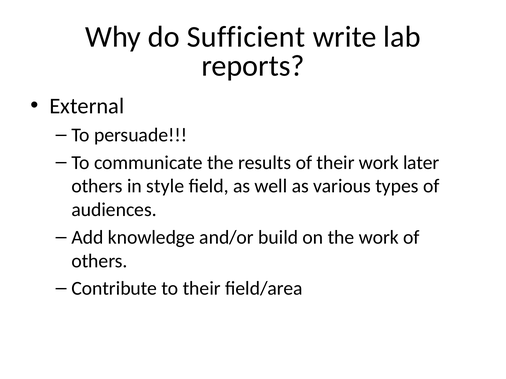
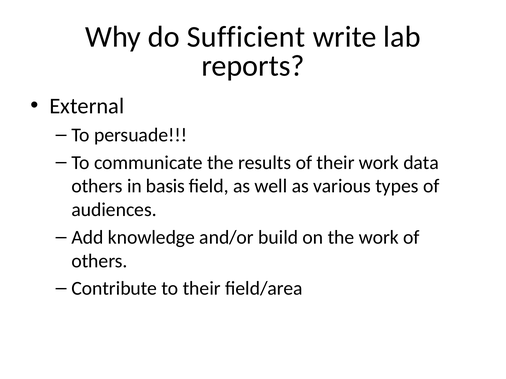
later: later -> data (421, 163)
style: style -> basis (165, 186)
